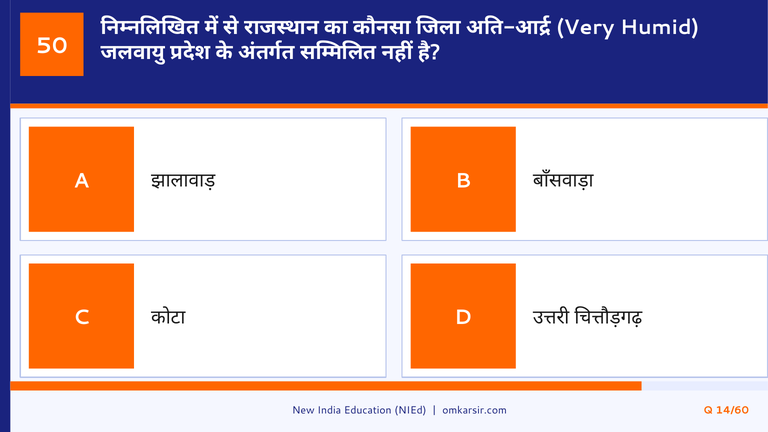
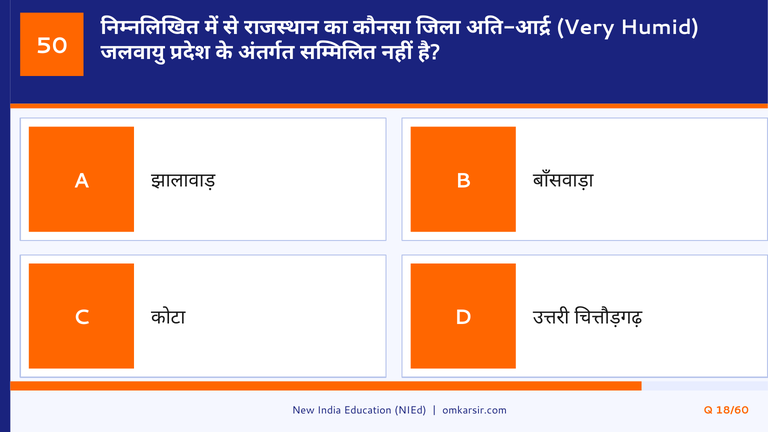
14/60: 14/60 -> 18/60 (732, 410)
